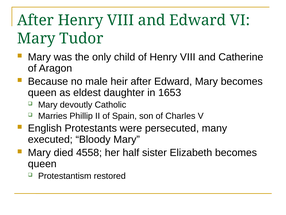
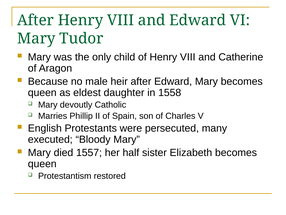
1653: 1653 -> 1558 (170, 92)
4558: 4558 -> 1557 (89, 152)
